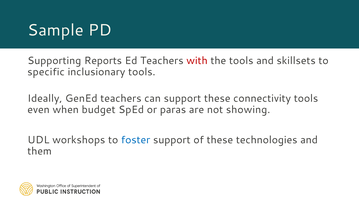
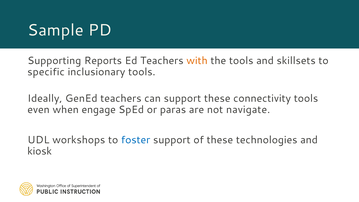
with colour: red -> orange (197, 61)
budget: budget -> engage (99, 110)
showing: showing -> navigate (248, 110)
them: them -> kiosk (40, 151)
